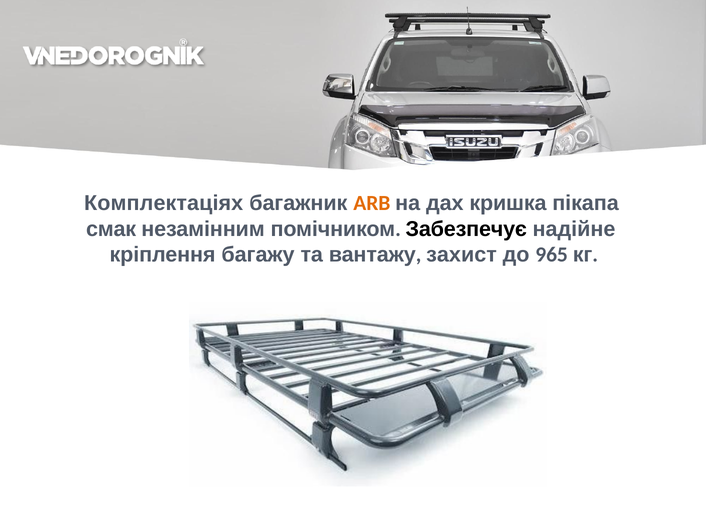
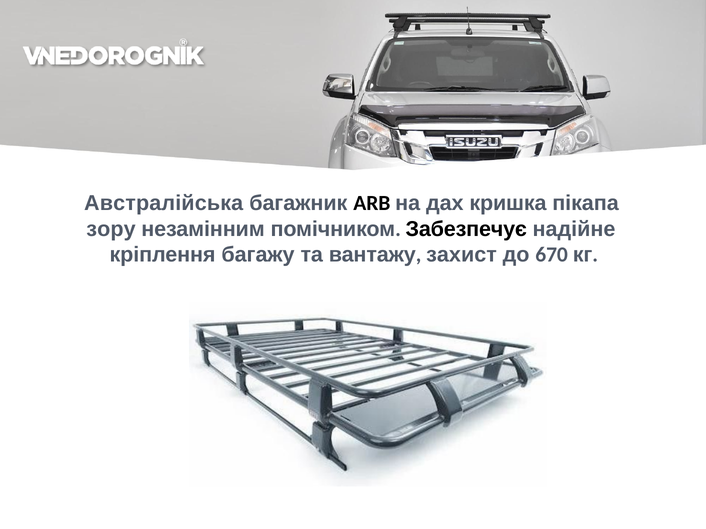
Комплектаціях: Комплектаціях -> Австралійська (164, 203)
ARB colour: orange -> black (372, 203)
смак: смак -> зору (111, 229)
965: 965 -> 670 (552, 255)
